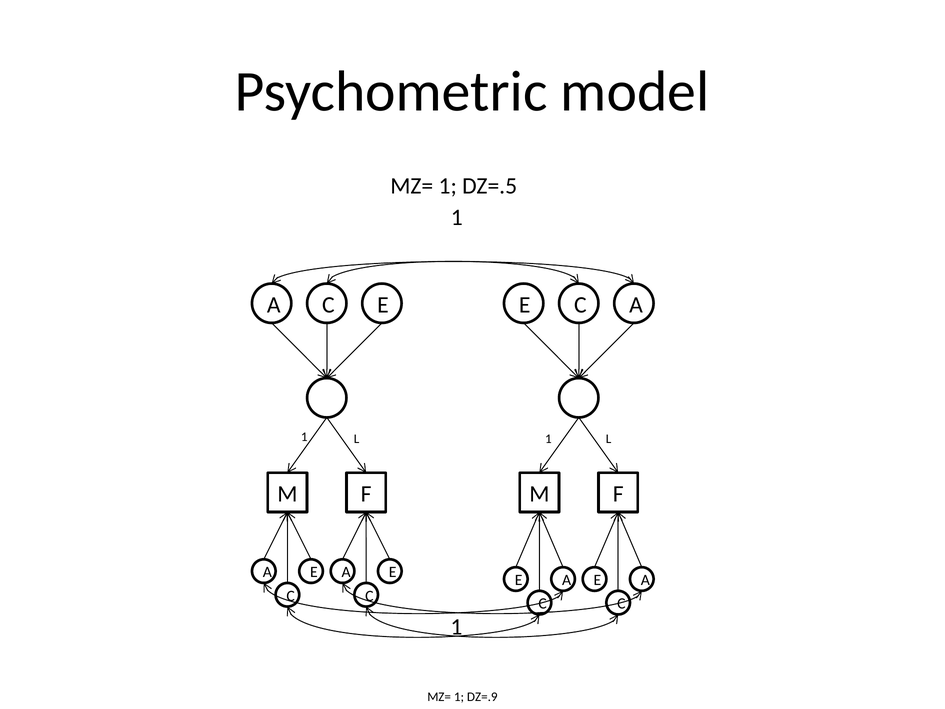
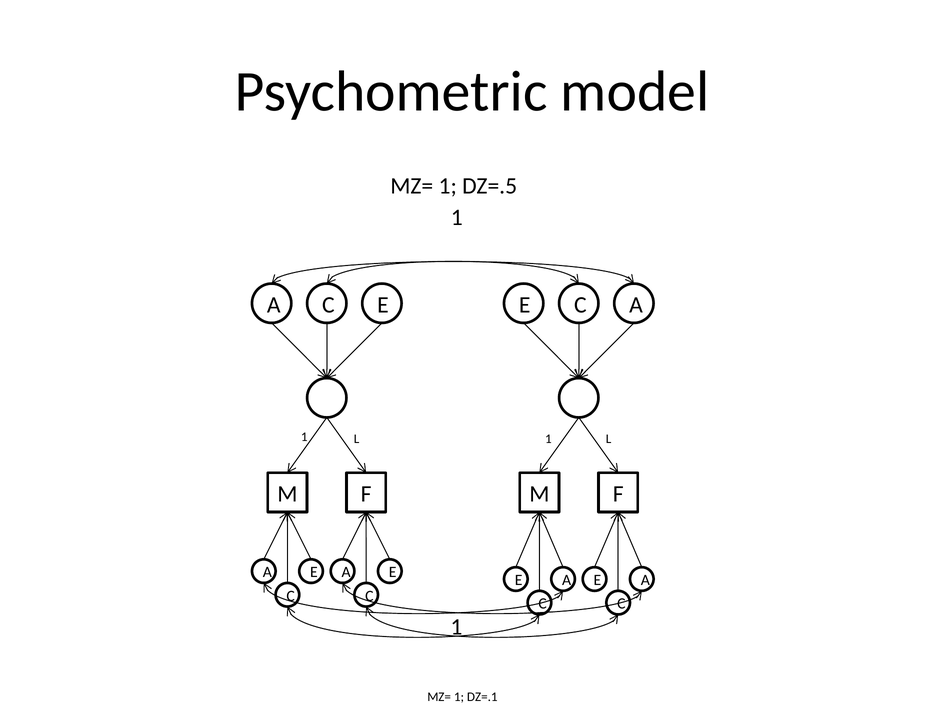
DZ=.9: DZ=.9 -> DZ=.1 (482, 697)
